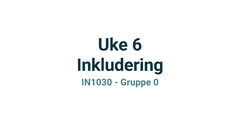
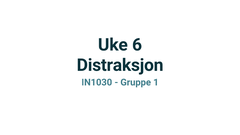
Inkludering: Inkludering -> Distraksjon (120, 65)
0: 0 -> 1 (156, 82)
